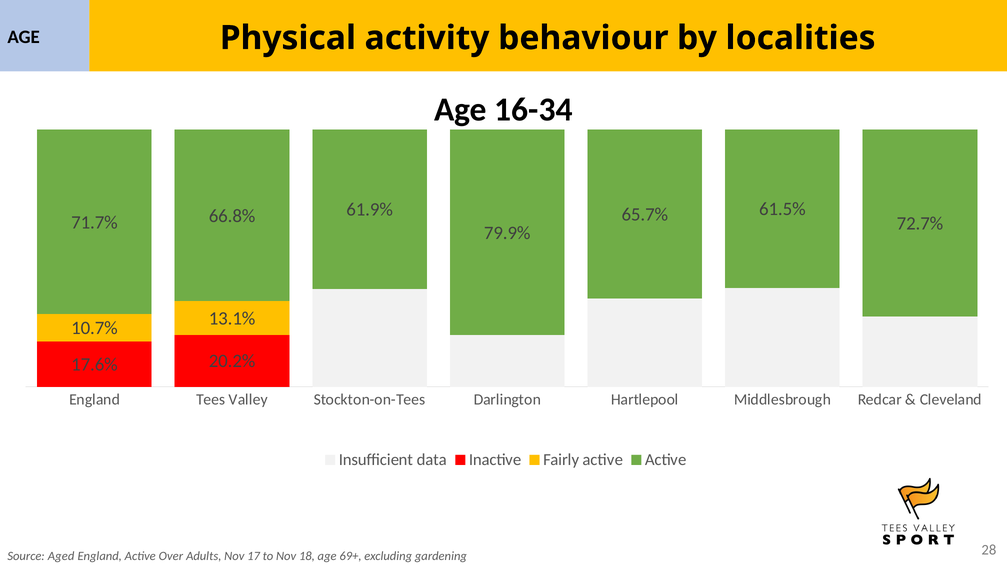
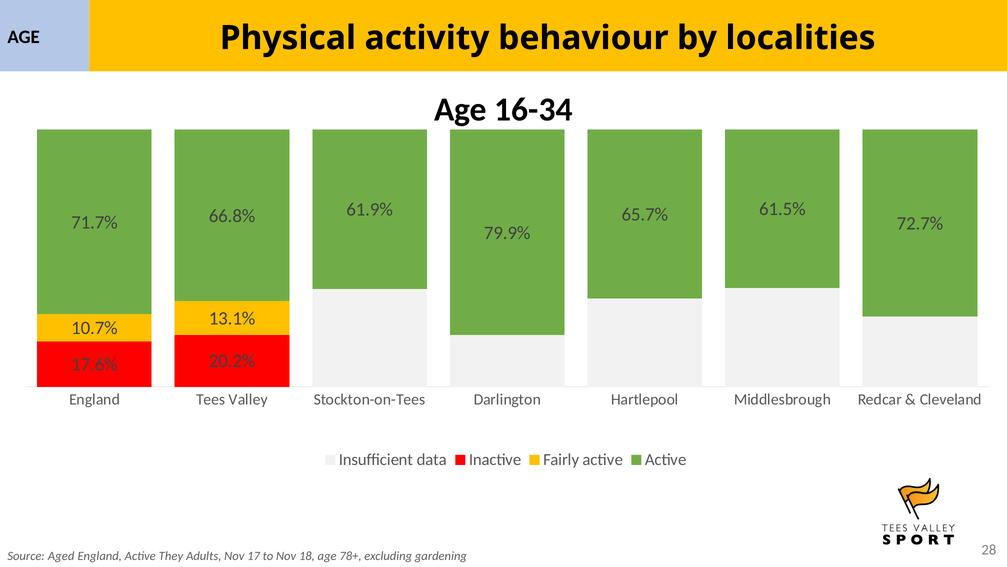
Over: Over -> They (171, 556)
69+: 69+ -> 78+ (351, 556)
